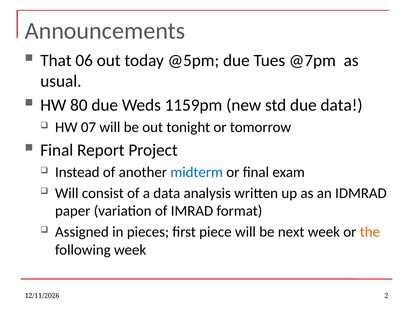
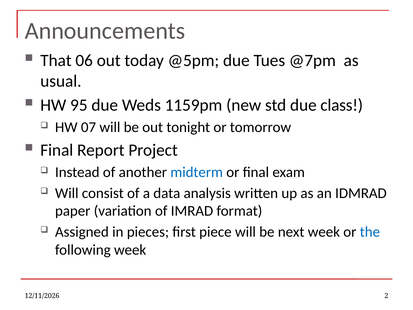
80: 80 -> 95 (79, 105)
due data: data -> class (342, 105)
the colour: orange -> blue (370, 232)
